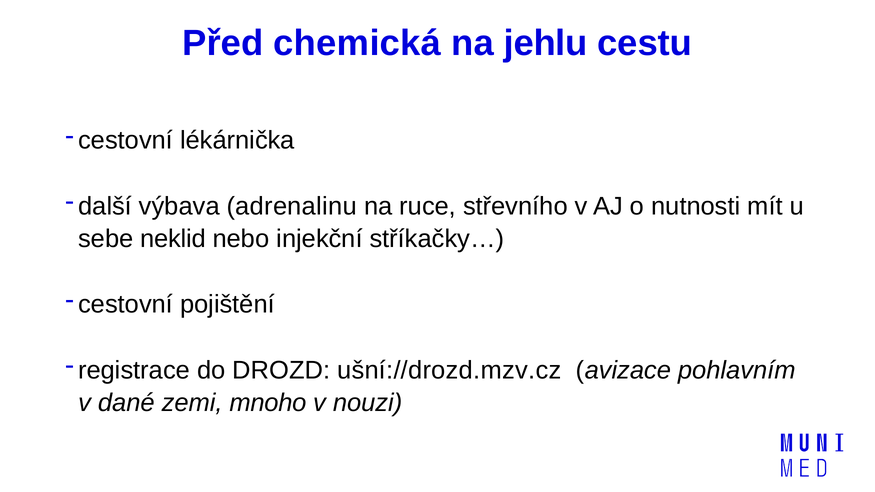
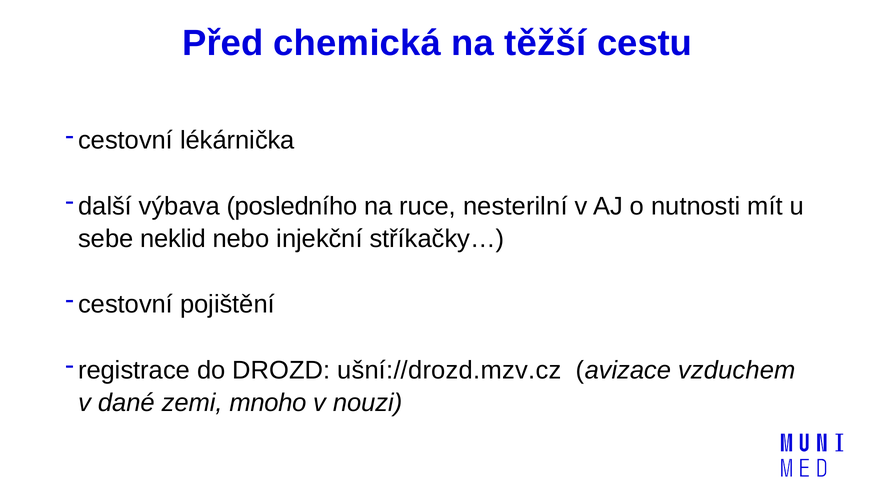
jehlu: jehlu -> těžší (545, 43)
adrenalinu: adrenalinu -> posledního (292, 206)
střevního: střevního -> nesterilní (515, 206)
pohlavním: pohlavním -> vzduchem (737, 370)
